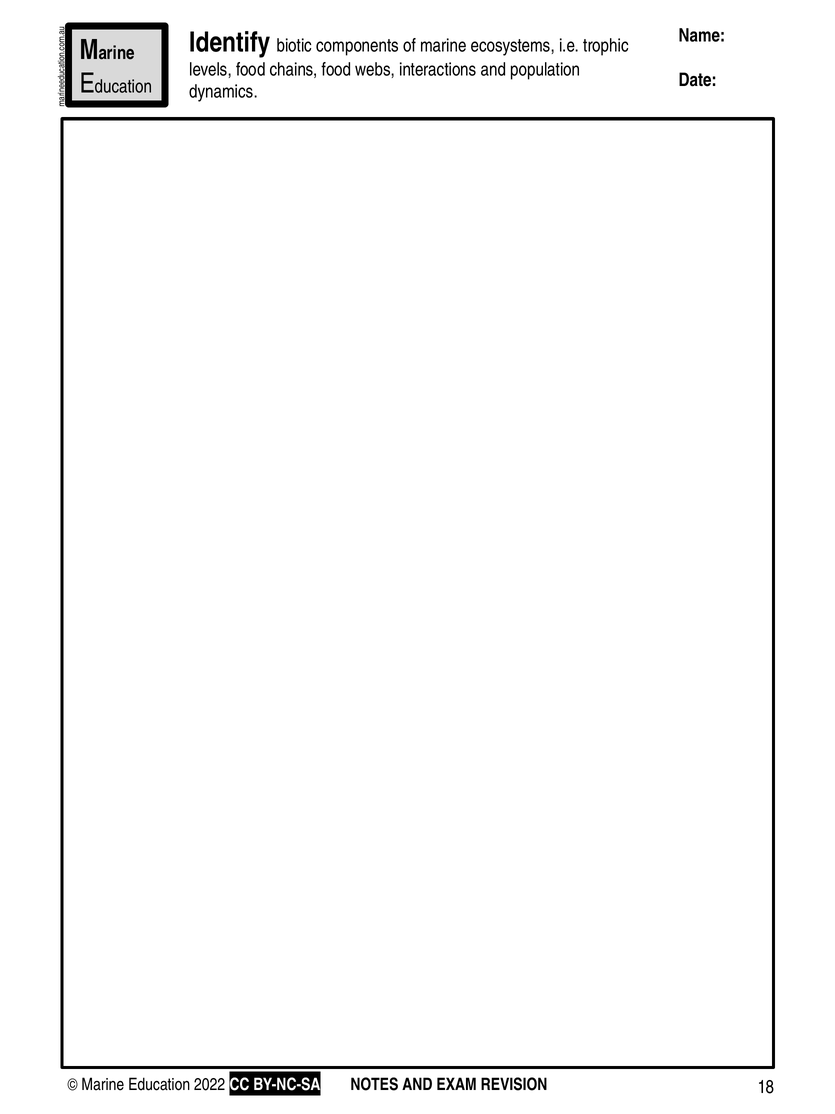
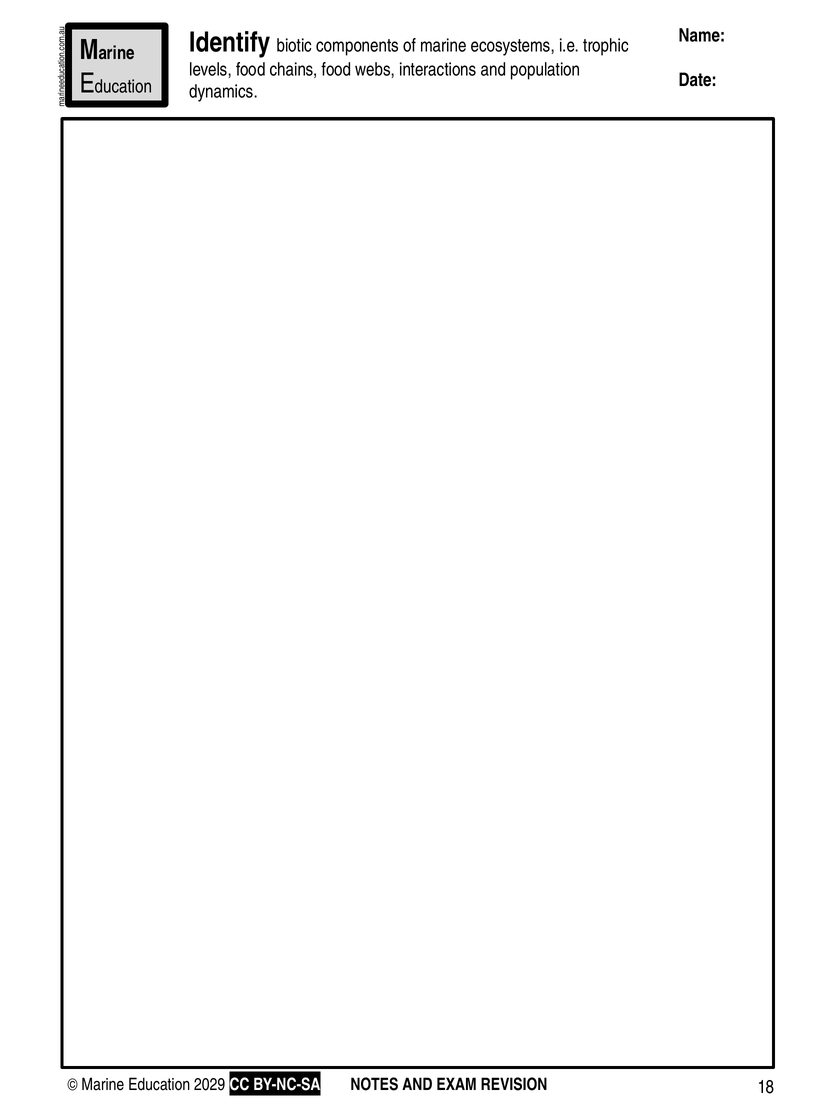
2022: 2022 -> 2029 (210, 1084)
